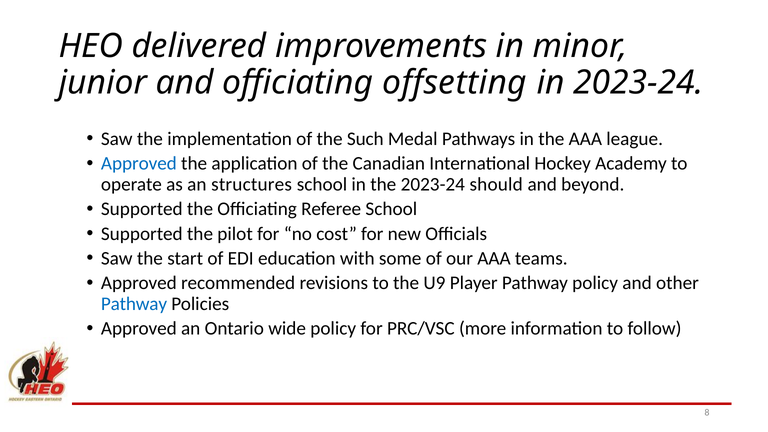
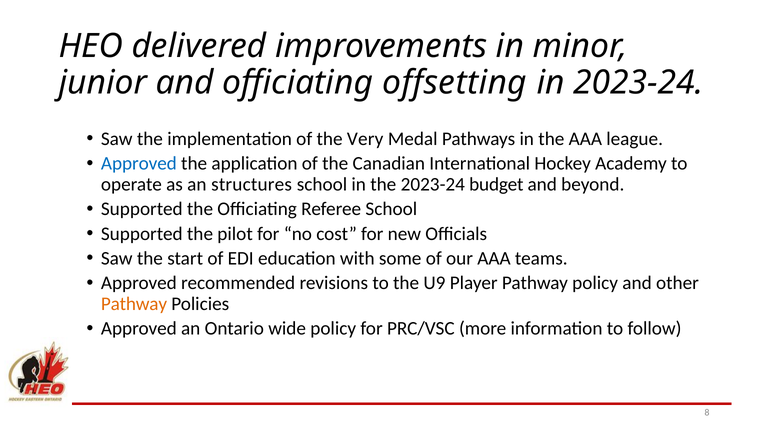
Such: Such -> Very (365, 139)
should: should -> budget (496, 184)
Pathway colour: blue -> orange (134, 304)
